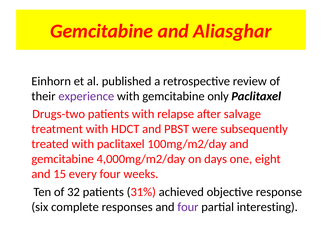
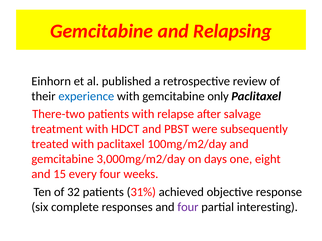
Aliasghar: Aliasghar -> Relapsing (232, 31)
experience colour: purple -> blue (86, 96)
Drugs-two: Drugs-two -> There-two (59, 114)
4,000mg/m2/day: 4,000mg/m2/day -> 3,000mg/m2/day (141, 159)
